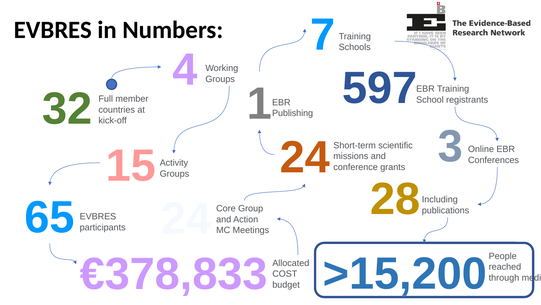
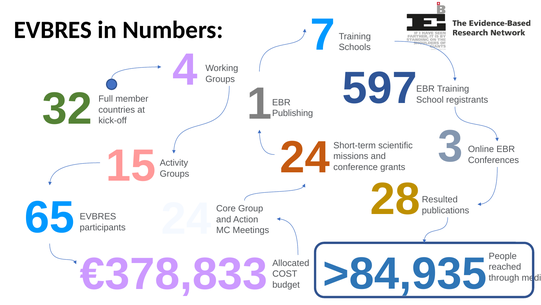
Including: Including -> Resulted (440, 199)
>15,200: >15,200 -> >84,935 (405, 273)
